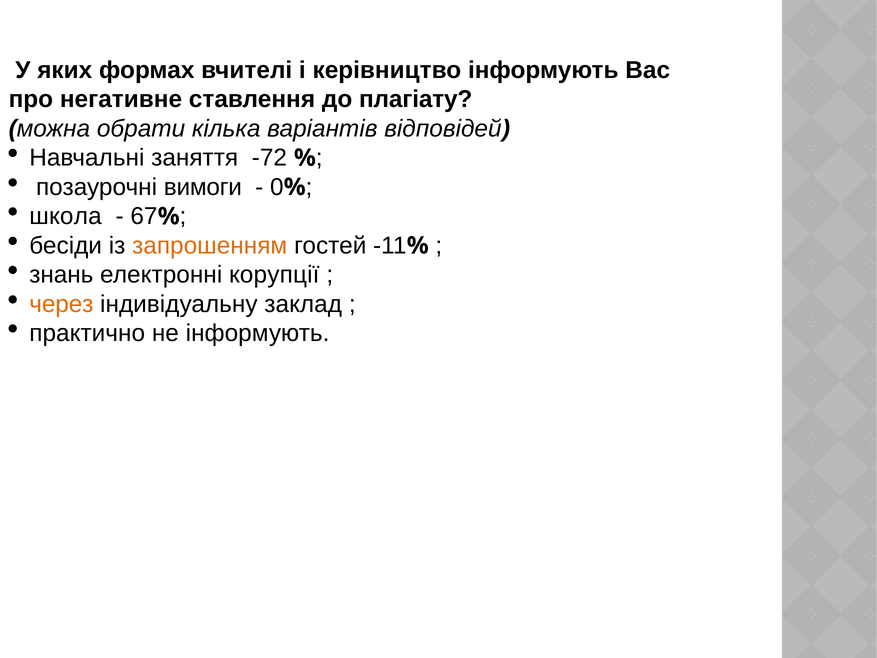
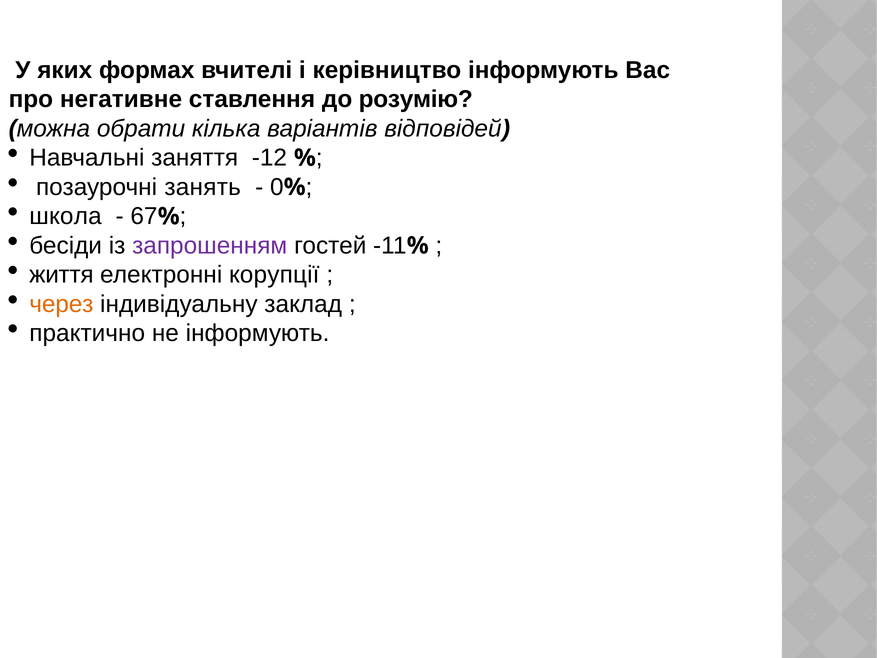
плагіату: плагіату -> розумію (416, 99)
-72: -72 -> -12 (269, 158)
вимоги: вимоги -> занять (203, 187)
запрошенням colour: orange -> purple (210, 245)
знань: знань -> життя (61, 275)
